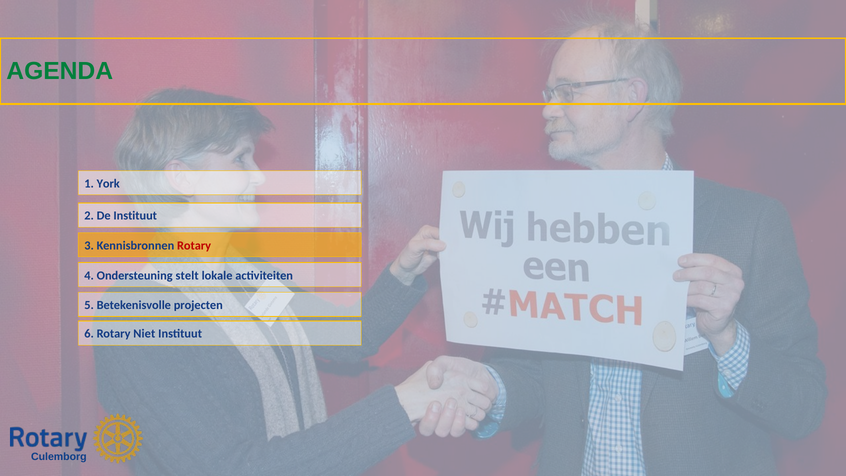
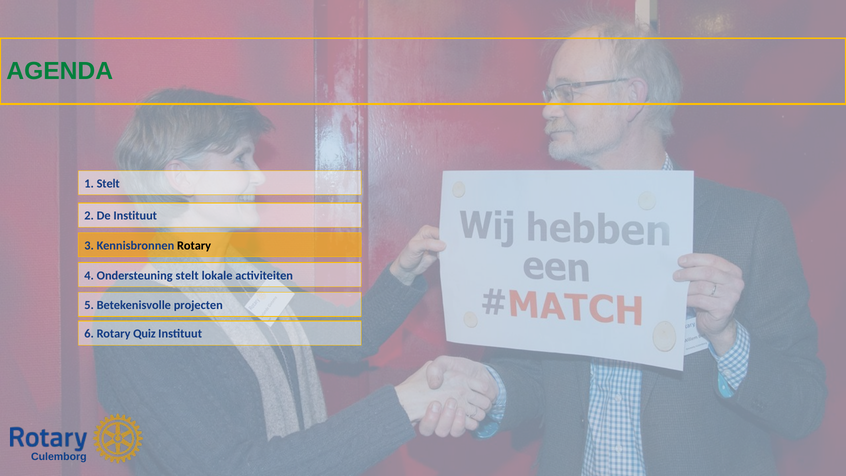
1 York: York -> Stelt (108, 184)
Rotary colour: red -> black (194, 246)
Niet: Niet -> Quiz (144, 334)
